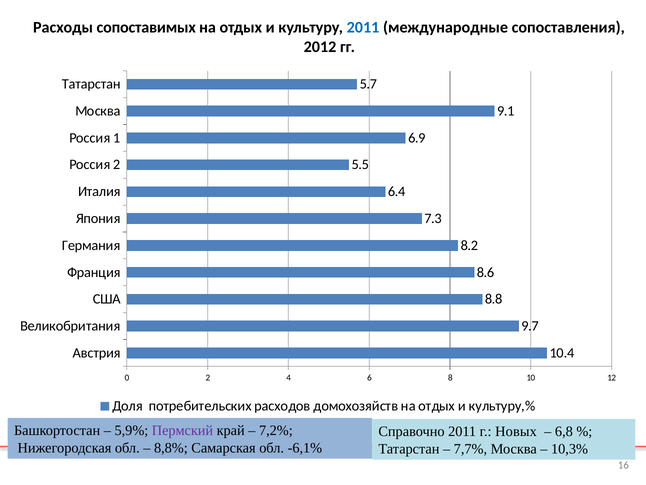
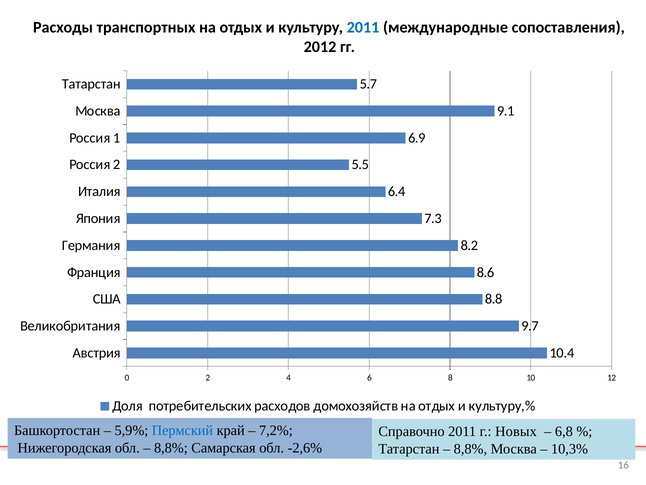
сопоставимых: сопоставимых -> транспортных (146, 27)
Пермский colour: purple -> blue (182, 430)
-6,1%: -6,1% -> -2,6% (305, 447)
7,7%: 7,7% -> 8,8% (470, 449)
